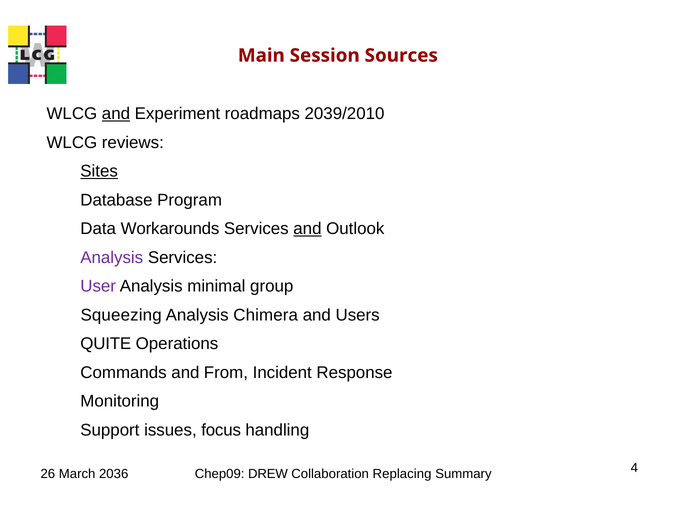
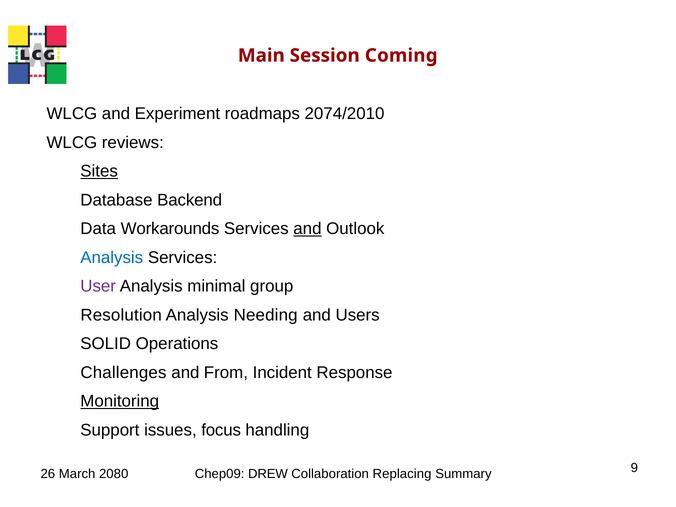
Sources: Sources -> Coming (401, 55)
and underline: present -> none (116, 114)
2039/2010: 2039/2010 -> 2074/2010 (345, 114)
Program: Program -> Backend (190, 200)
Analysis colour: purple -> blue (112, 258)
Squeezing: Squeezing -> Resolution (121, 315)
Chimera: Chimera -> Needing (266, 315)
QUITE: QUITE -> SOLID (106, 344)
Commands: Commands -> Challenges (123, 372)
Monitoring underline: none -> present (120, 401)
2036: 2036 -> 2080 (114, 474)
4: 4 -> 9 (634, 468)
